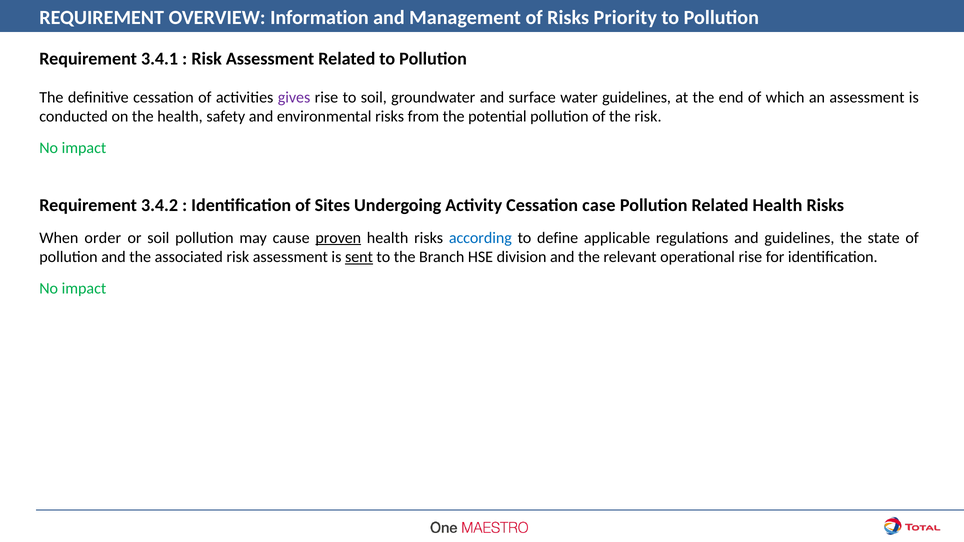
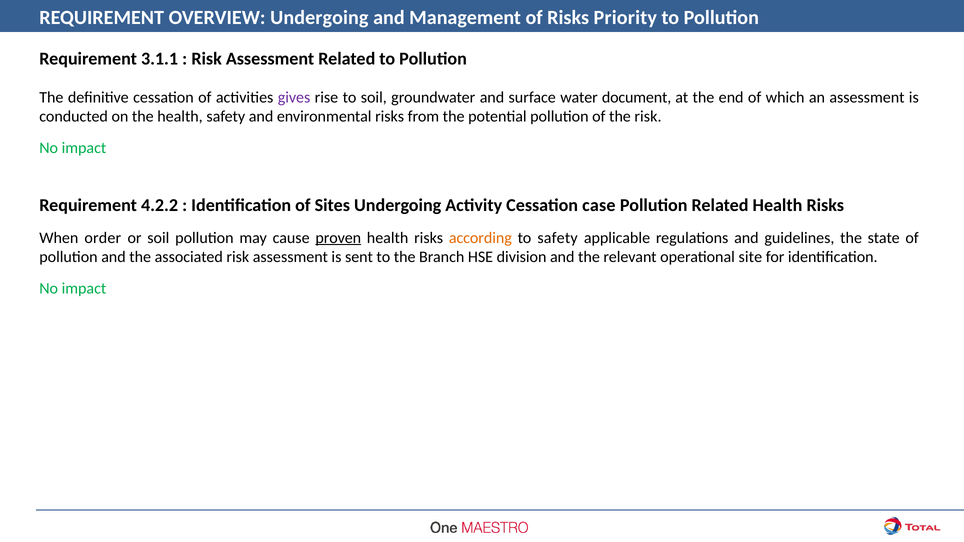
OVERVIEW Information: Information -> Undergoing (319, 17)
3.4.1: 3.4.1 -> 3.1.1 (160, 59)
water guidelines: guidelines -> document (637, 97)
3.4.2: 3.4.2 -> 4.2.2 (160, 205)
according colour: blue -> orange (480, 238)
to define: define -> safety (558, 238)
sent underline: present -> none (359, 257)
operational rise: rise -> site (750, 257)
